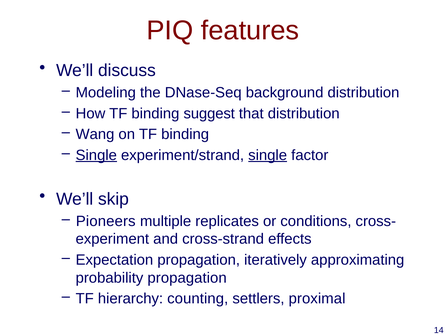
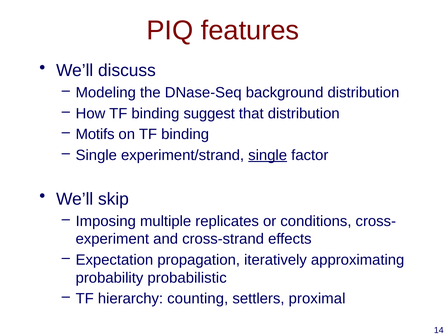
Wang: Wang -> Motifs (95, 134)
Single underline: present -> none (96, 155)
Pioneers: Pioneers -> Imposing (106, 221)
probability propagation: propagation -> probabilistic (187, 277)
